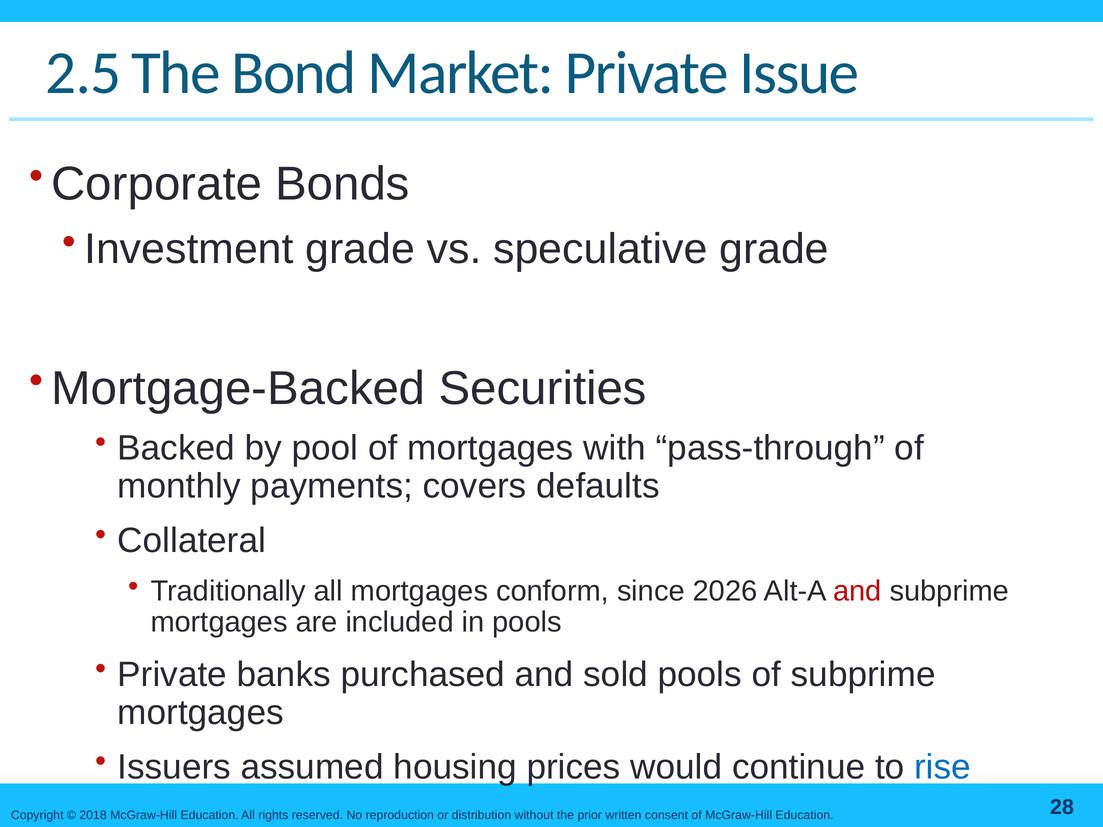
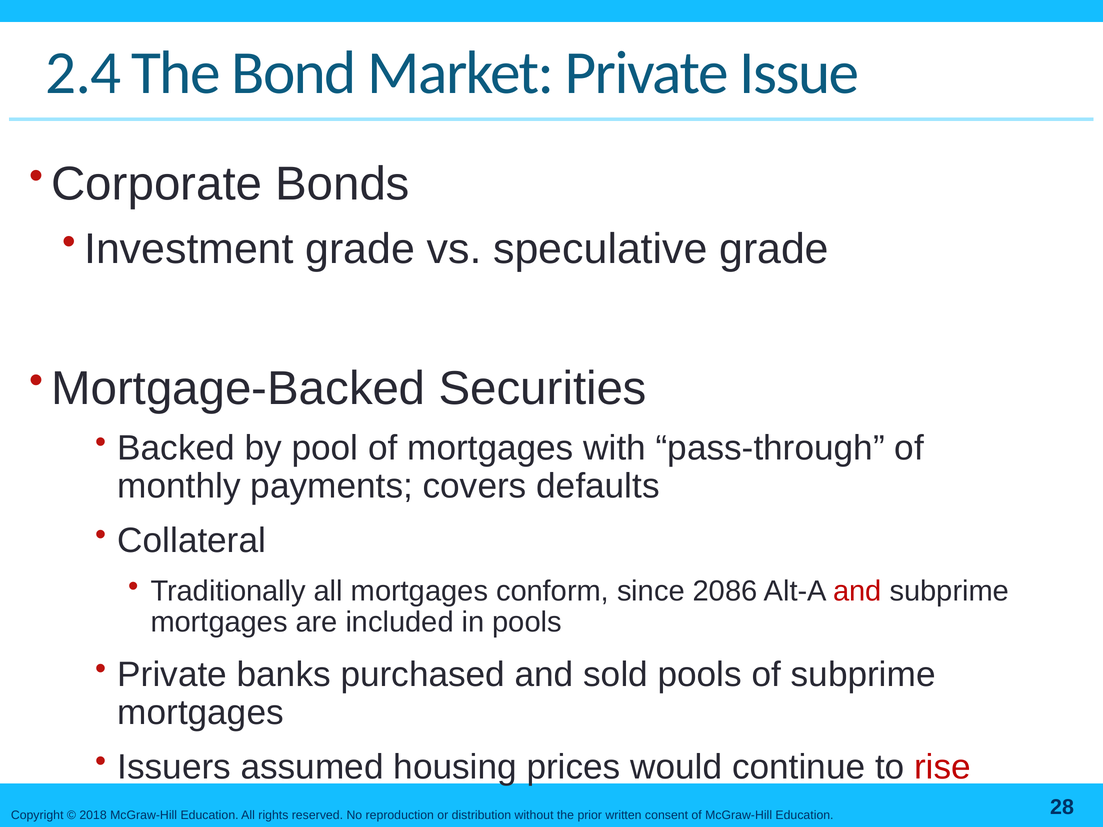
2.5: 2.5 -> 2.4 (83, 73)
2026: 2026 -> 2086 (725, 591)
rise colour: blue -> red (942, 767)
